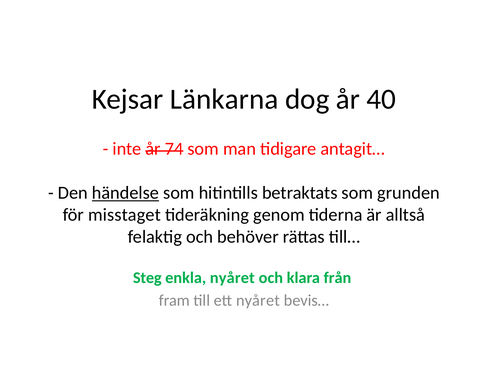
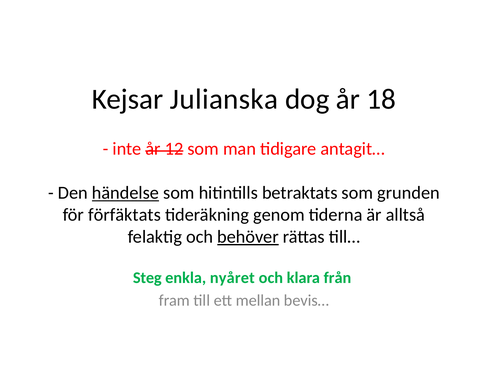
Länkarna: Länkarna -> Julianska (224, 99)
40: 40 -> 18 (381, 99)
74: 74 -> 12 (174, 149)
misstaget: misstaget -> förfäktats (124, 215)
behöver underline: none -> present (248, 237)
ett nyåret: nyåret -> mellan (258, 300)
